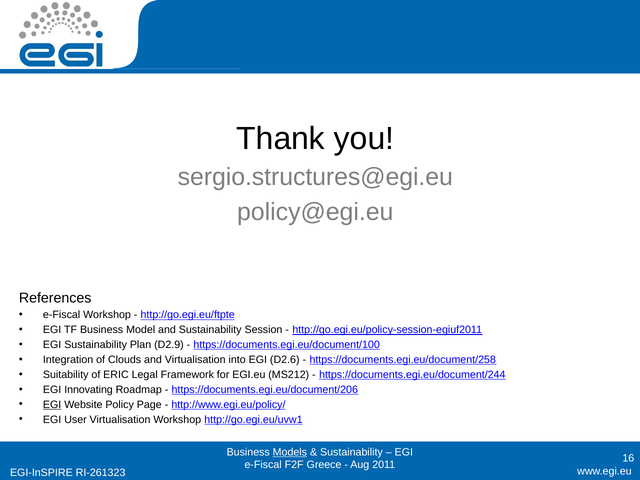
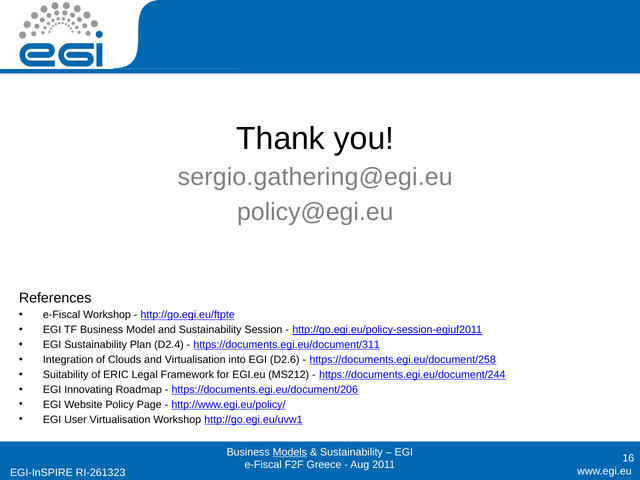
sergio.structures@egi.eu: sergio.structures@egi.eu -> sergio.gathering@egi.eu (315, 177)
D2.9: D2.9 -> D2.4 (169, 345)
https://documents.egi.eu/document/100: https://documents.egi.eu/document/100 -> https://documents.egi.eu/document/311 (287, 345)
EGI underline: present -> none (52, 405)
